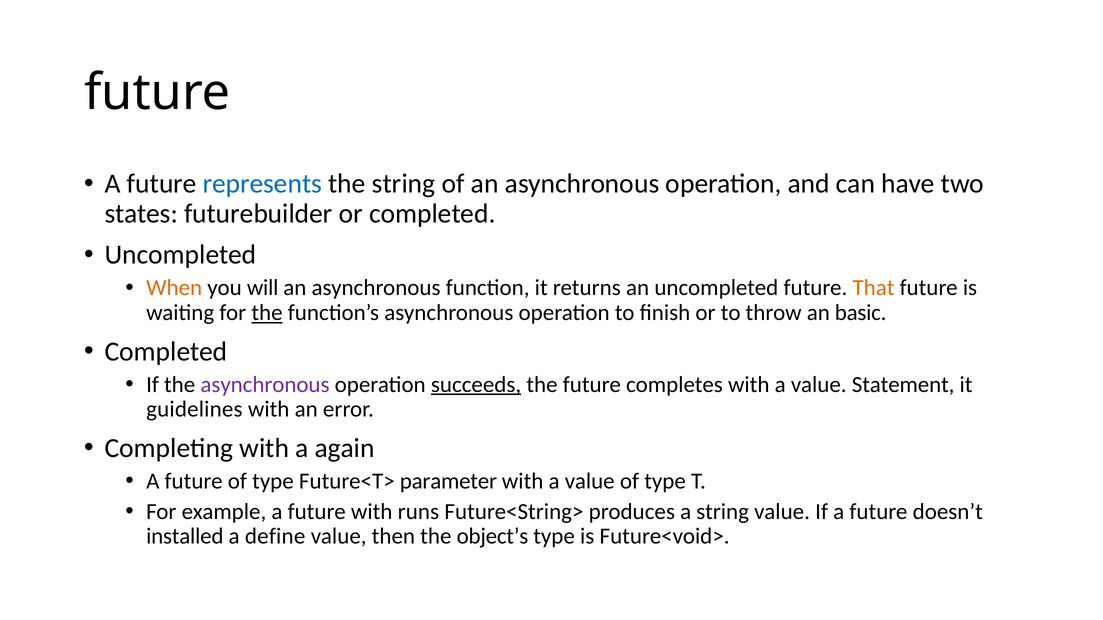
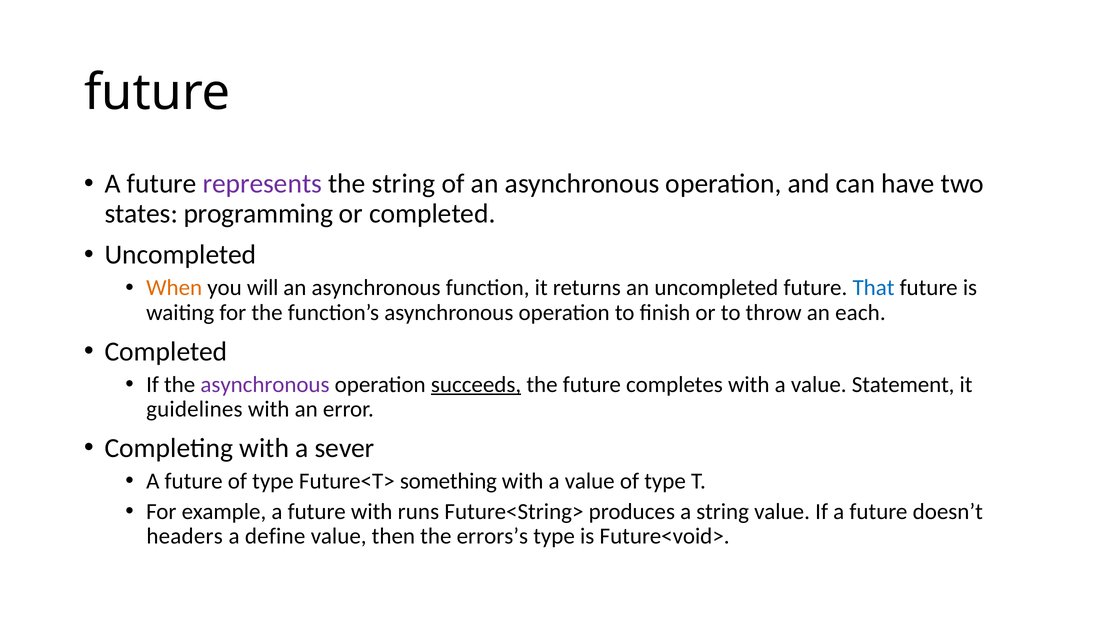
represents colour: blue -> purple (262, 184)
futurebuilder: futurebuilder -> programming (258, 214)
That colour: orange -> blue (874, 288)
the underline: present -> none (267, 313)
basic: basic -> each (860, 313)
again: again -> sever (345, 448)
parameter: parameter -> something (448, 481)
installed: installed -> headers (185, 537)
object’s: object’s -> errors’s (492, 537)
